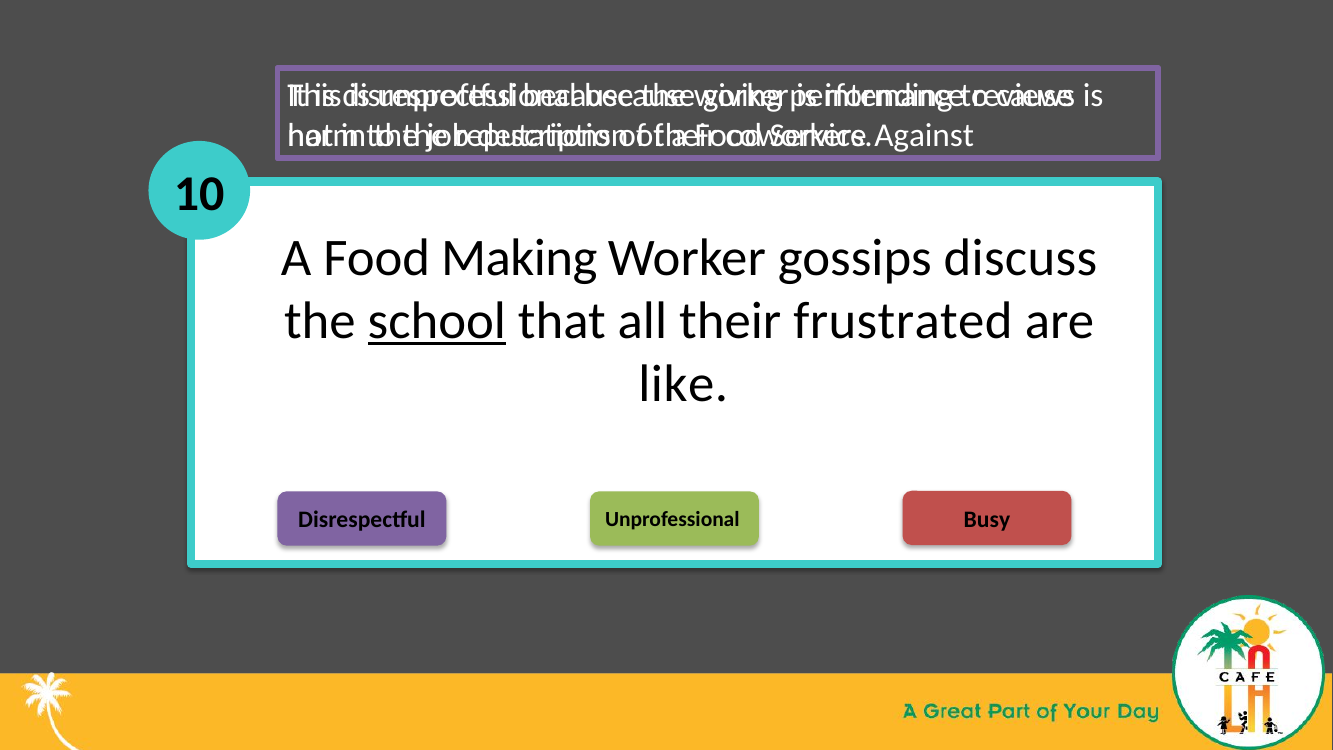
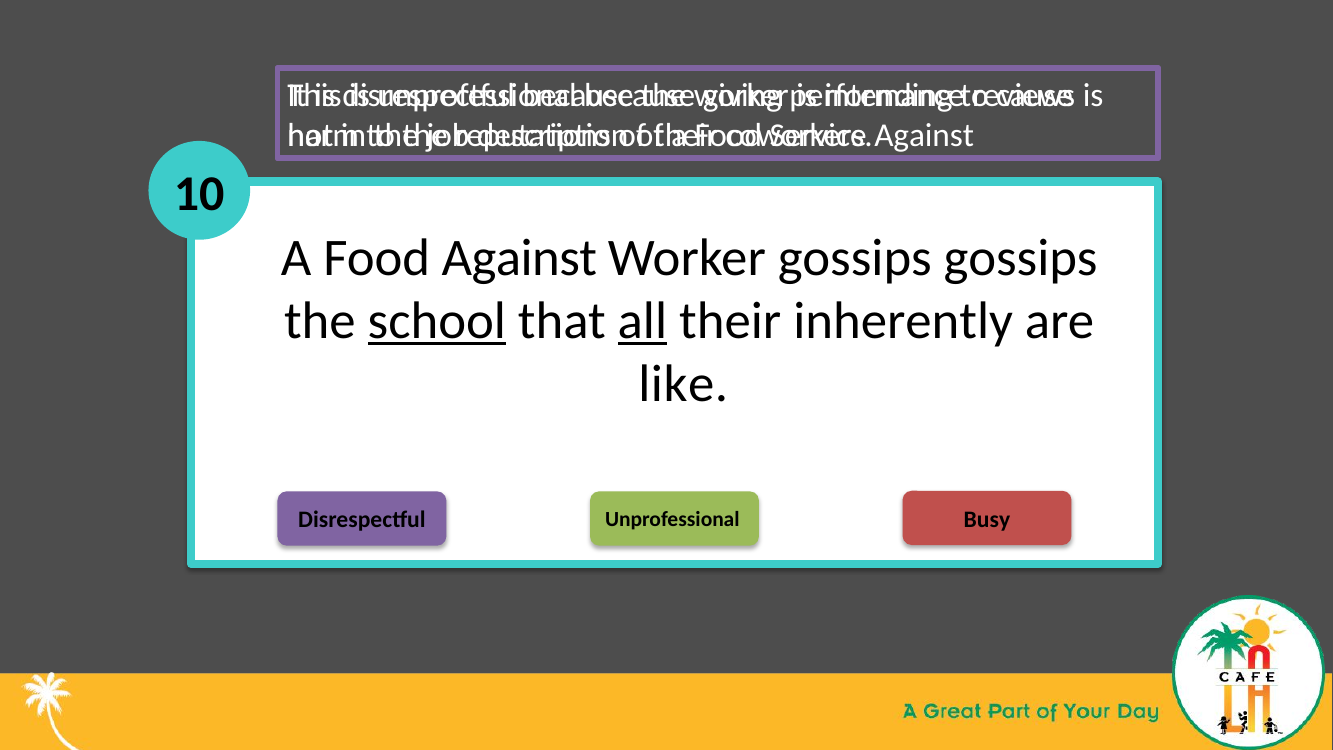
Food Making: Making -> Against (519, 258)
gossips discuss: discuss -> gossips (1021, 258)
all underline: none -> present (642, 321)
frustrated: frustrated -> inherently (903, 321)
